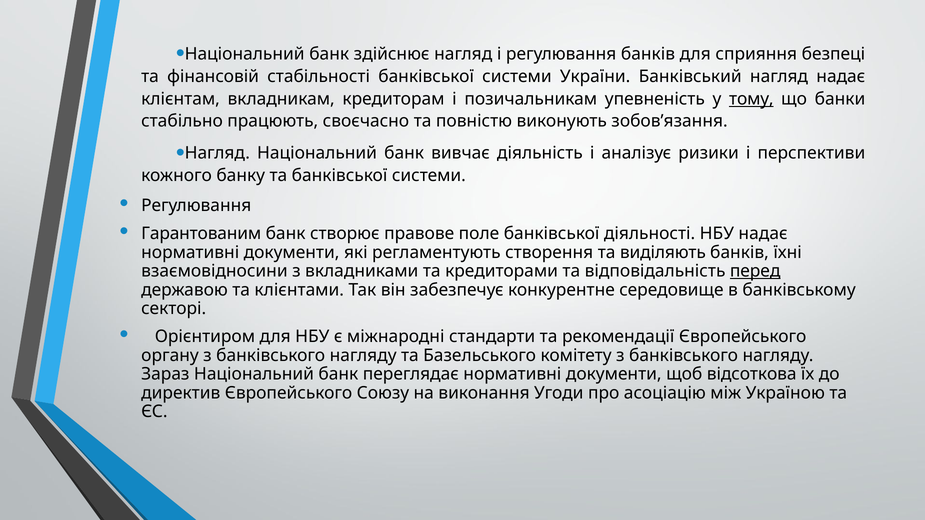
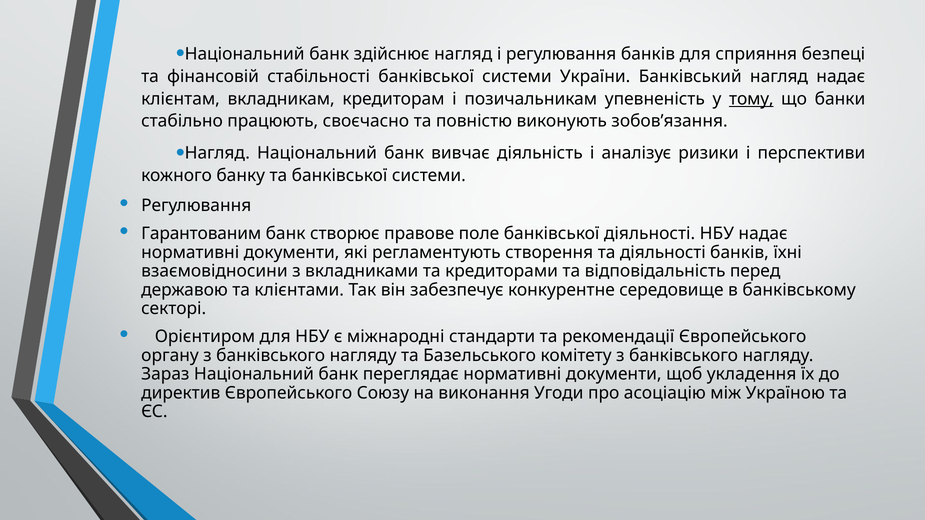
та виділяють: виділяють -> діяльності (663, 253)
перед underline: present -> none (755, 271)
відсоткова: відсоткова -> укладення (752, 374)
